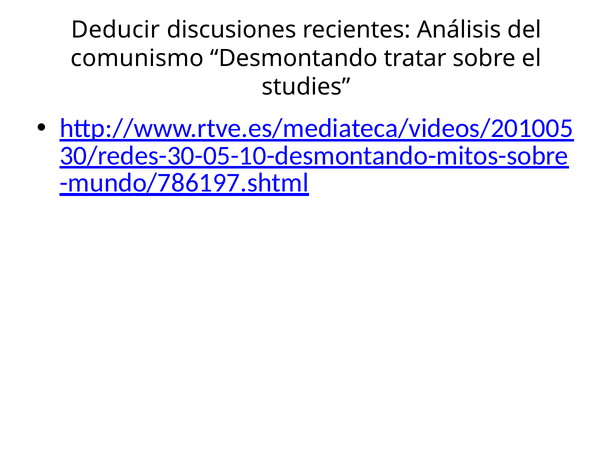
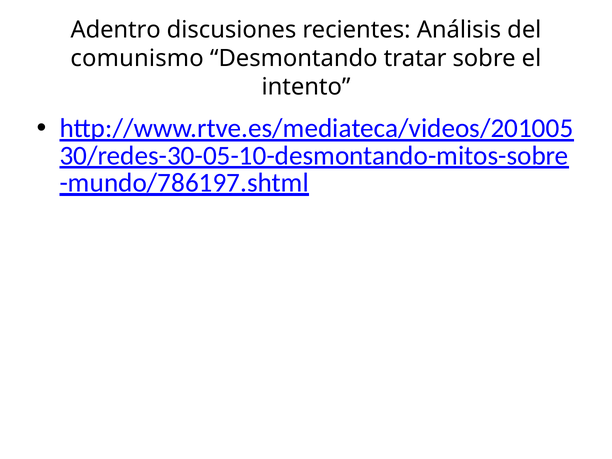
Deducir: Deducir -> Adentro (116, 30)
studies: studies -> intento (306, 87)
